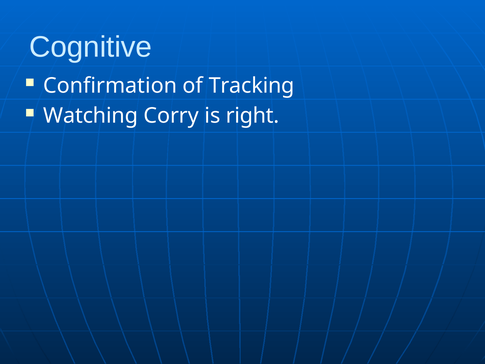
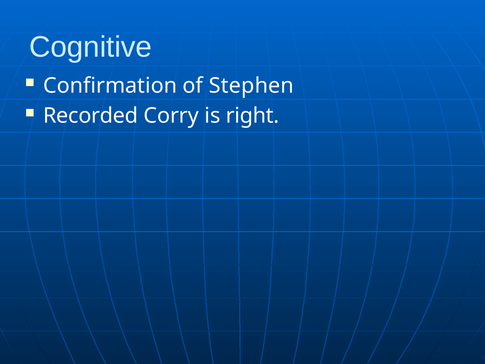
Tracking: Tracking -> Stephen (251, 86)
Watching: Watching -> Recorded (91, 116)
